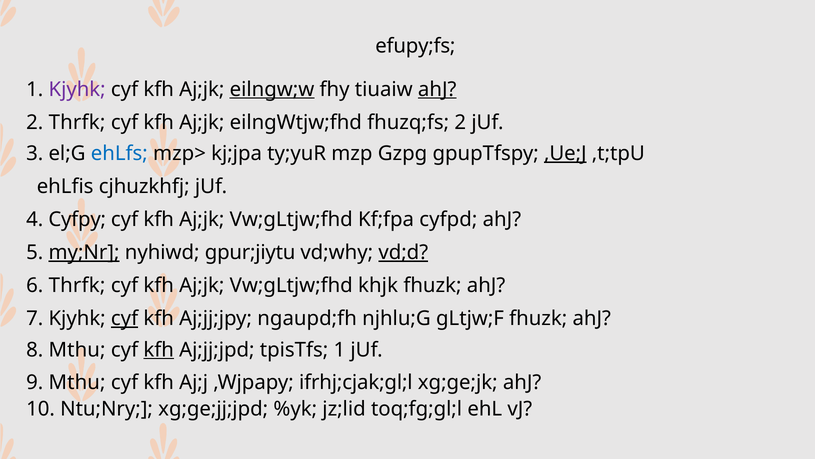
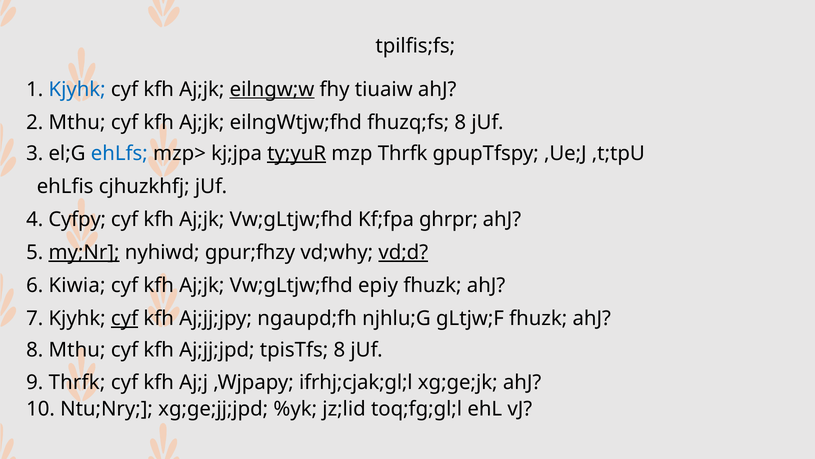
efupy;fs: efupy;fs -> tpilfis;fs (415, 46)
Kjyhk colour: purple -> blue (77, 89)
ahJ underline: present -> none (437, 89)
2 Thrfk: Thrfk -> Mthu (77, 122)
fhuzq;fs 2: 2 -> 8 (460, 122)
ty;yuR underline: none -> present (297, 153)
mzp Gzpg: Gzpg -> Thrfk (403, 153)
,Ue;J underline: present -> none (565, 153)
cyfpd: cyfpd -> ghrpr (449, 219)
gpur;jiytu: gpur;jiytu -> gpur;fhzy (250, 252)
6 Thrfk: Thrfk -> Kiwia (77, 285)
khjk: khjk -> epiy (378, 285)
kfh underline: present -> none (159, 349)
tpisTfs 1: 1 -> 8 (339, 349)
9 Mthu: Mthu -> Thrfk (77, 382)
